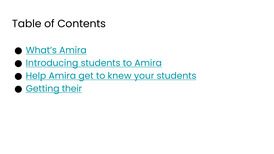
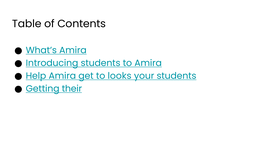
knew: knew -> looks (120, 76)
